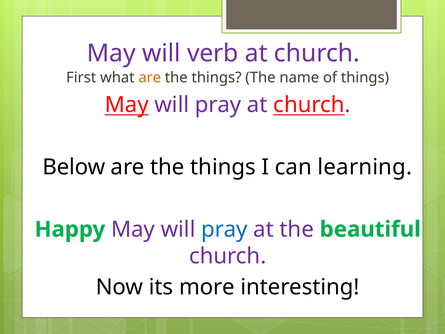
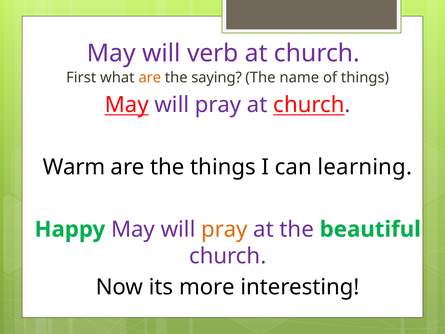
things: things -> saying (217, 77)
Below: Below -> Warm (74, 167)
pray colour: blue -> orange (224, 229)
